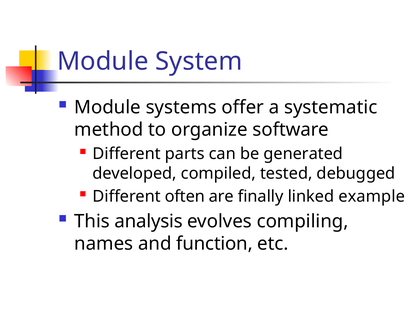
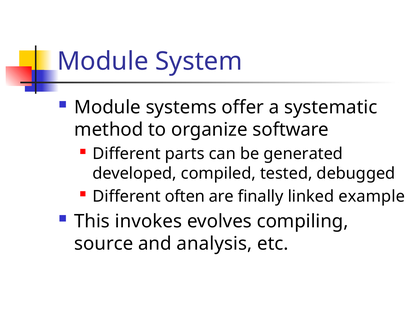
analysis: analysis -> invokes (148, 221)
names: names -> source (104, 244)
function: function -> analysis (214, 244)
